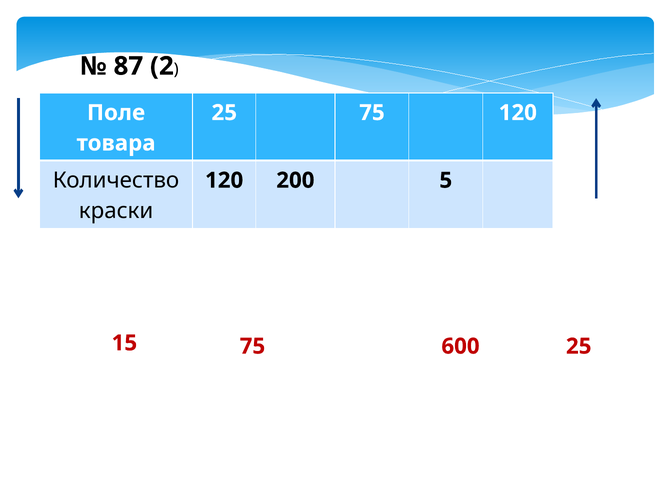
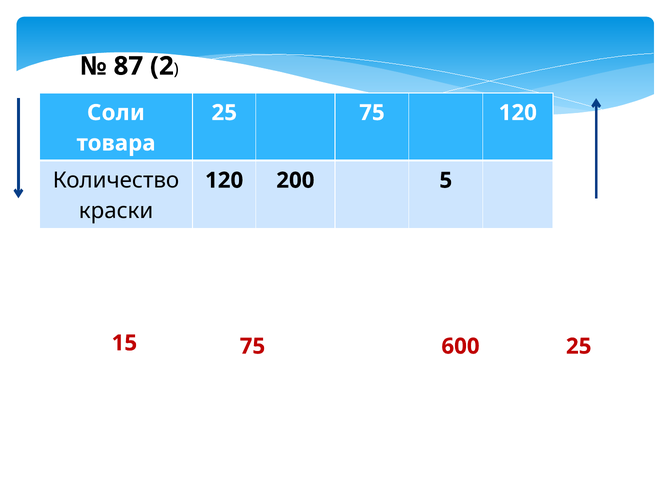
Поле: Поле -> Соли (116, 113)
